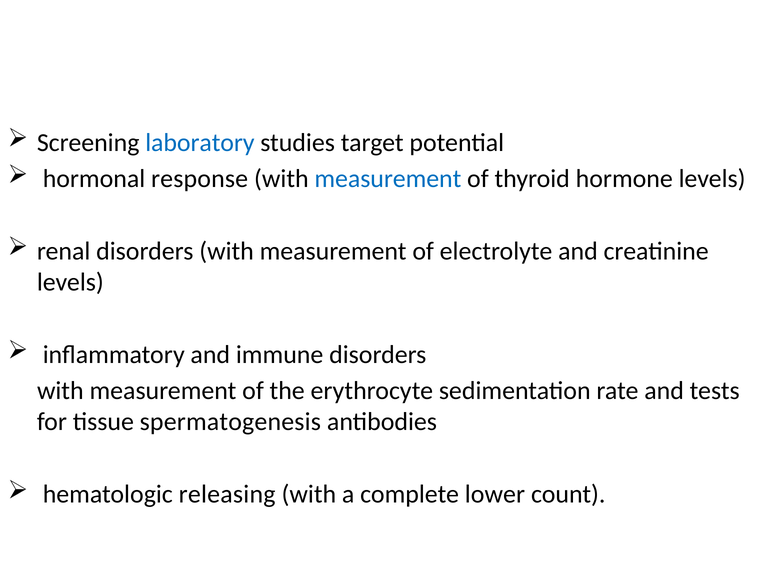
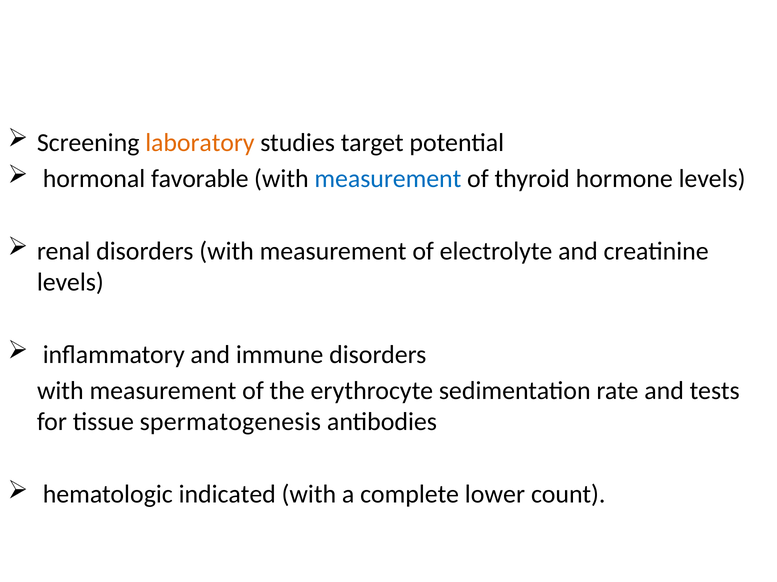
laboratory colour: blue -> orange (200, 143)
response: response -> favorable (200, 179)
releasing: releasing -> indicated (227, 495)
